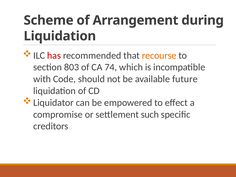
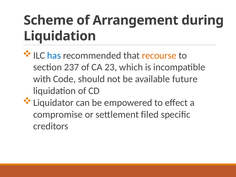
has colour: red -> blue (54, 55)
803: 803 -> 237 (72, 67)
74: 74 -> 23 (111, 67)
such: such -> filed (150, 114)
